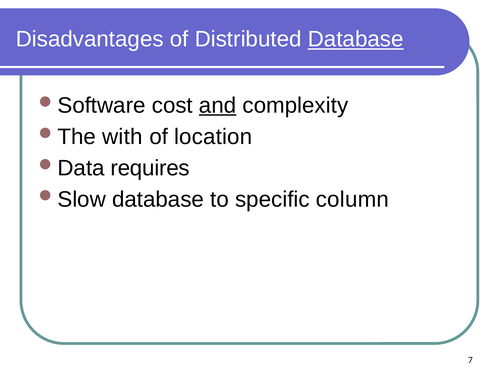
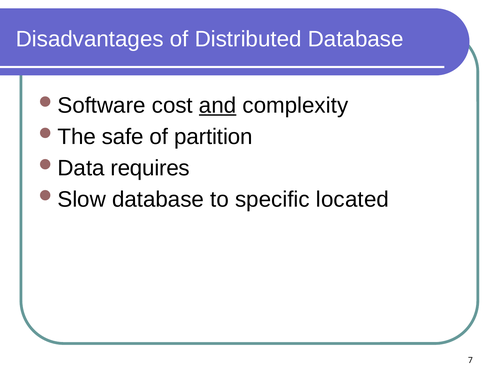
Database underline: present -> none (356, 39)
with: with -> safe (123, 137)
location: location -> partition (213, 137)
column: column -> located (352, 199)
